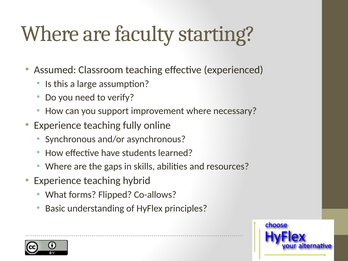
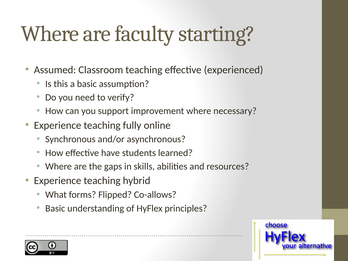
a large: large -> basic (87, 84)
